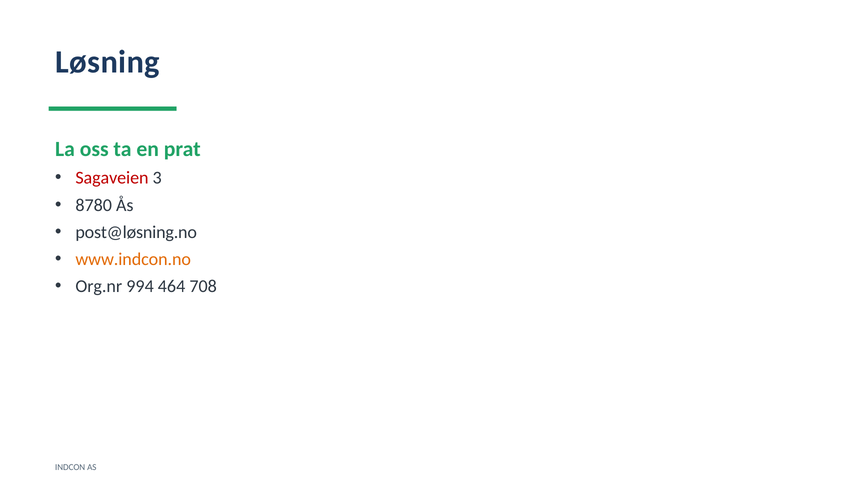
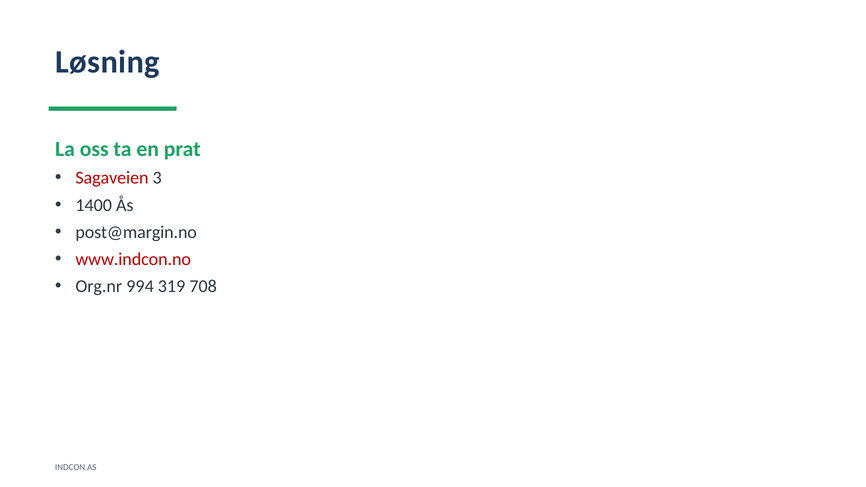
8780: 8780 -> 1400 (94, 205)
post@løsning.no: post@løsning.no -> post@margin.no (136, 232)
www.indcon.no colour: orange -> red (133, 259)
464: 464 -> 319 (172, 286)
